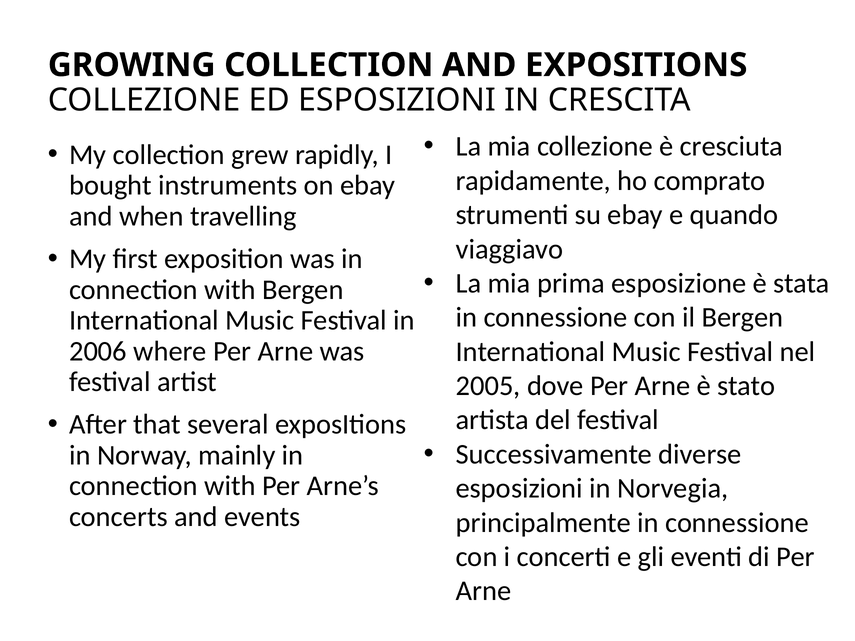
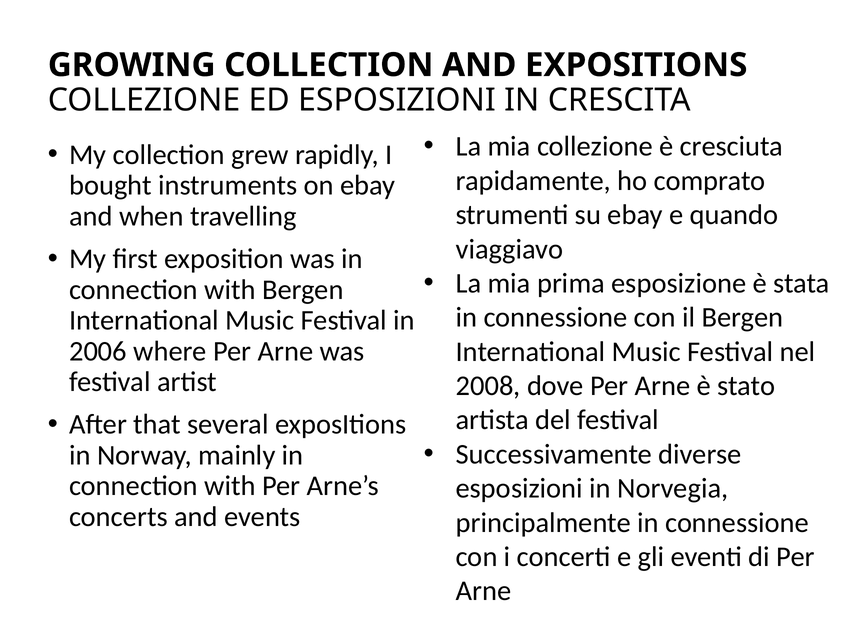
2005: 2005 -> 2008 (488, 386)
